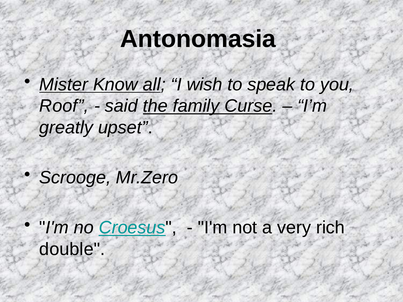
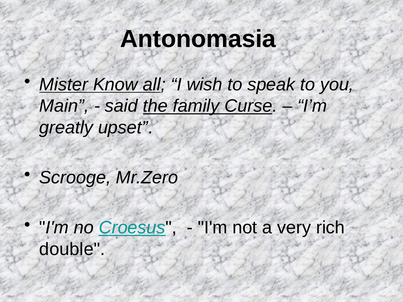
Roof: Roof -> Main (64, 106)
